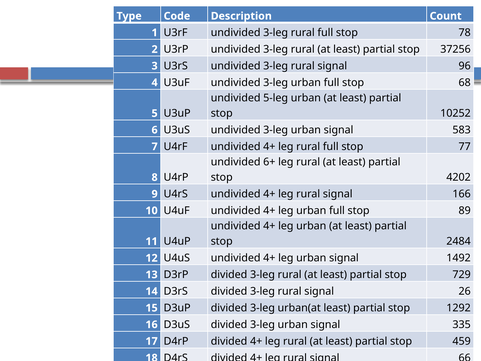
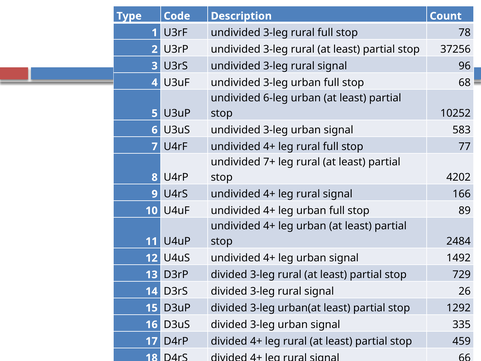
5-leg: 5-leg -> 6-leg (276, 98)
6+: 6+ -> 7+ (269, 162)
